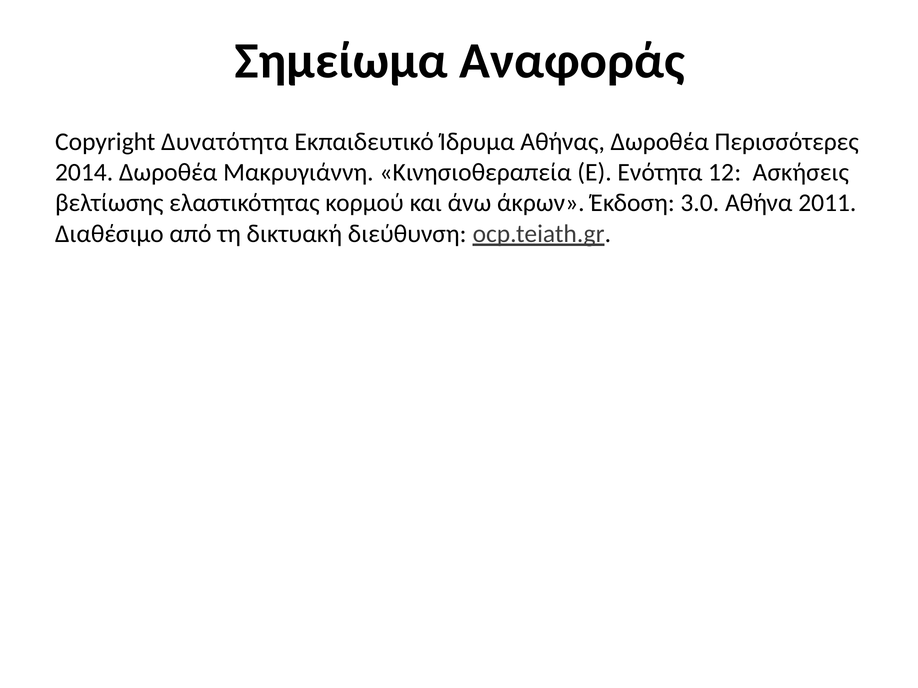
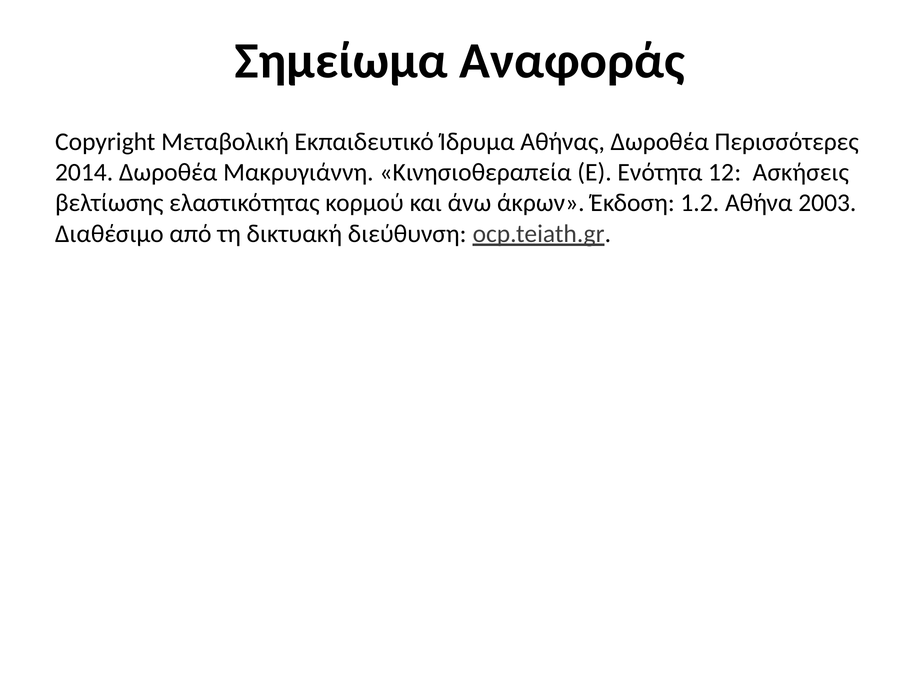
Δυνατότητα: Δυνατότητα -> Μεταβολική (225, 142)
3.0: 3.0 -> 1.2 (700, 203)
2011: 2011 -> 2003 (827, 203)
